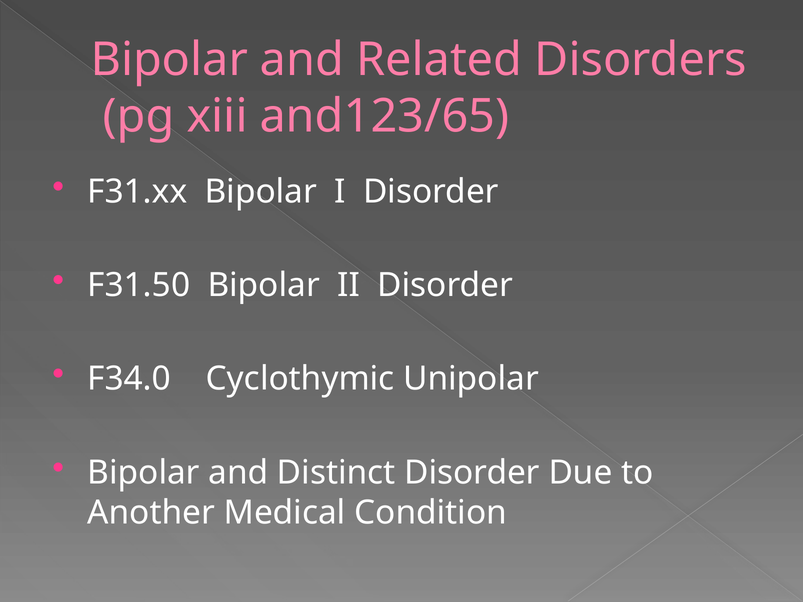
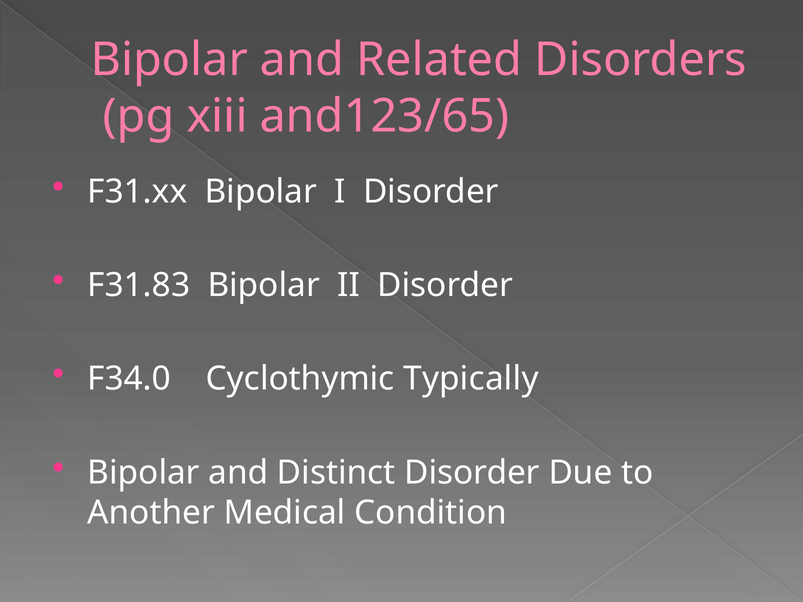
F31.50: F31.50 -> F31.83 (139, 285)
Unipolar: Unipolar -> Typically (471, 379)
